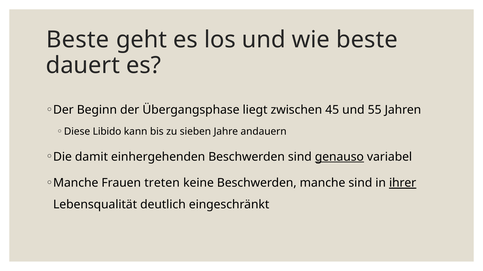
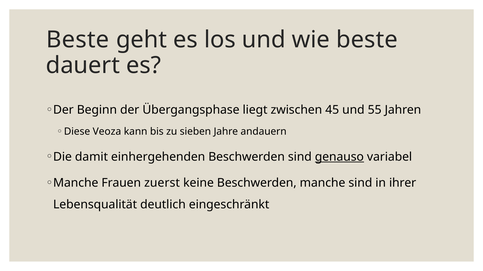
Libido: Libido -> Veoza (107, 132)
treten: treten -> zuerst (162, 183)
ihrer underline: present -> none (403, 183)
